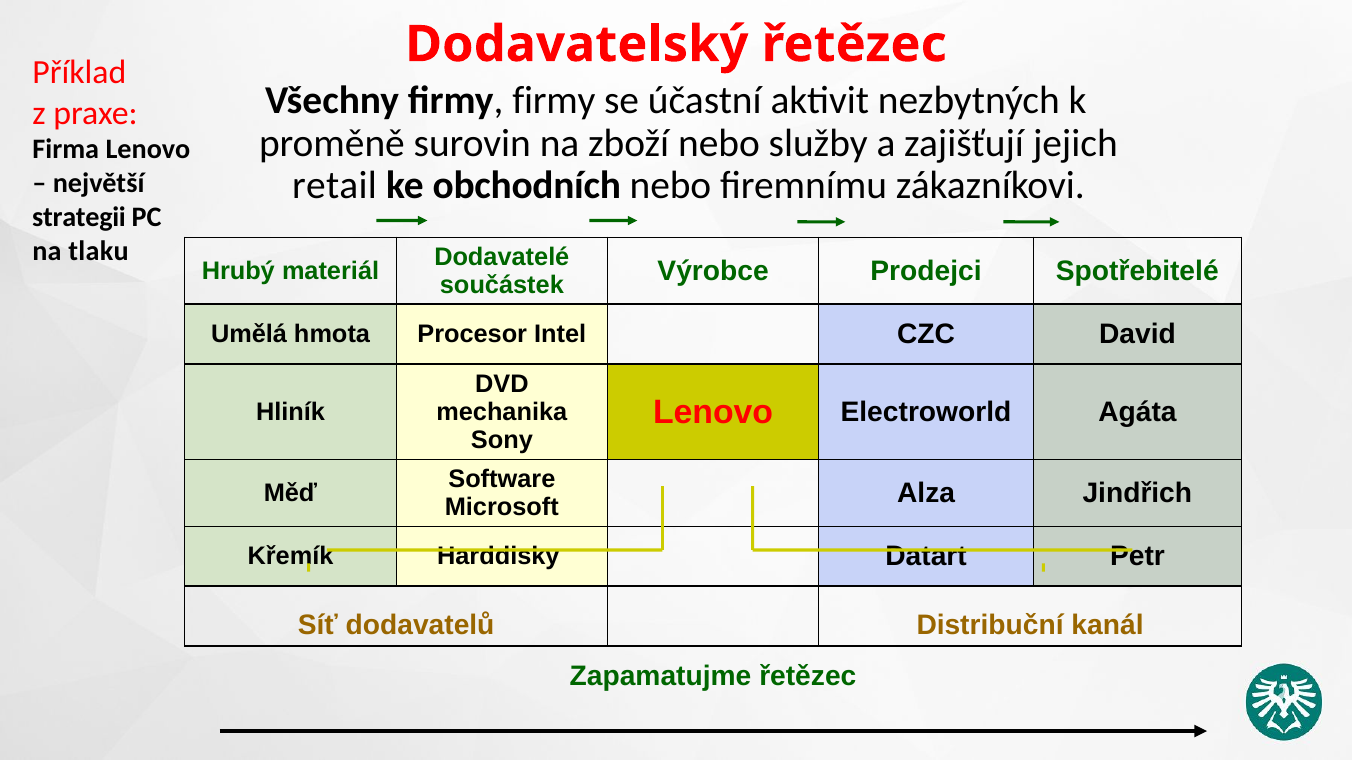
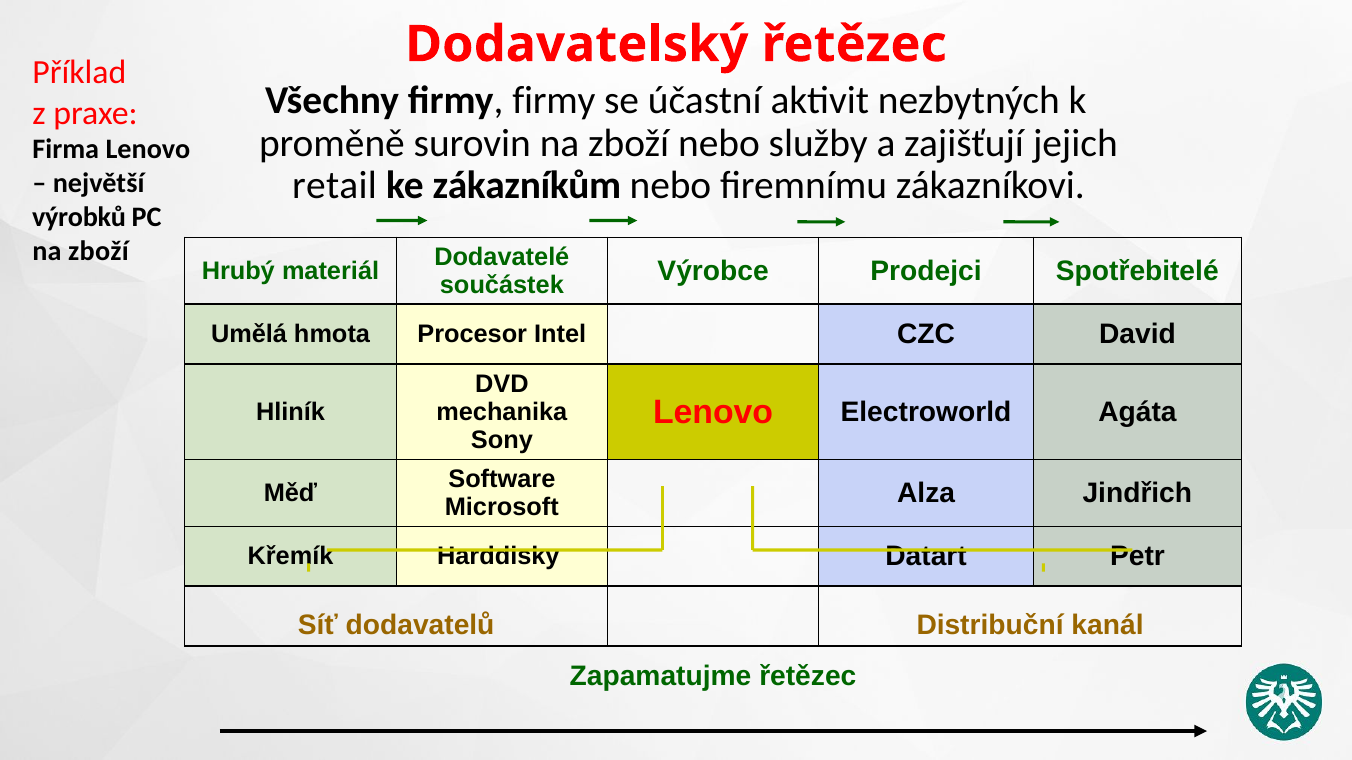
obchodních: obchodních -> zákazníkům (527, 186)
strategii: strategii -> výrobků (79, 217)
tlaku: tlaku -> zboží (99, 251)
